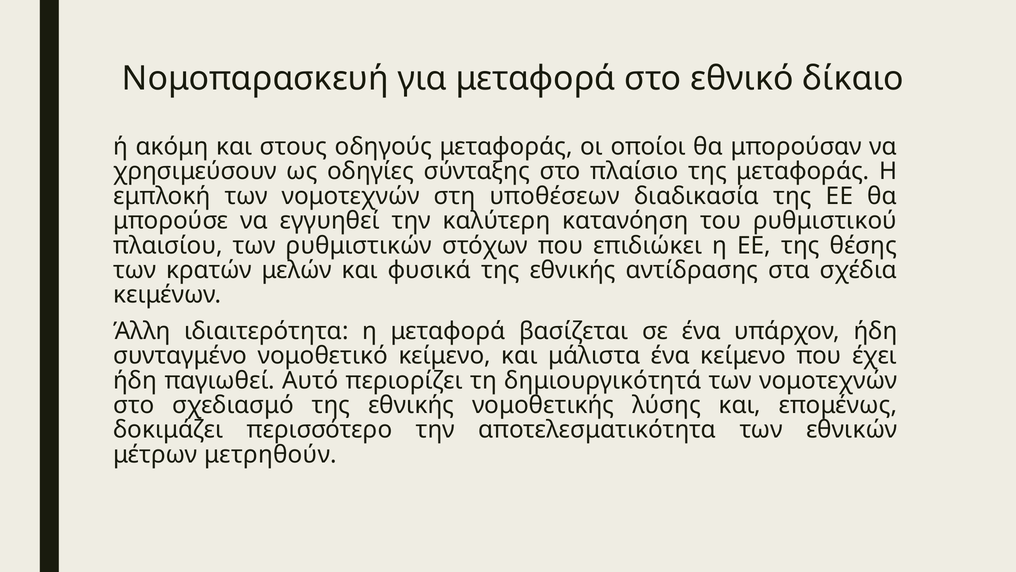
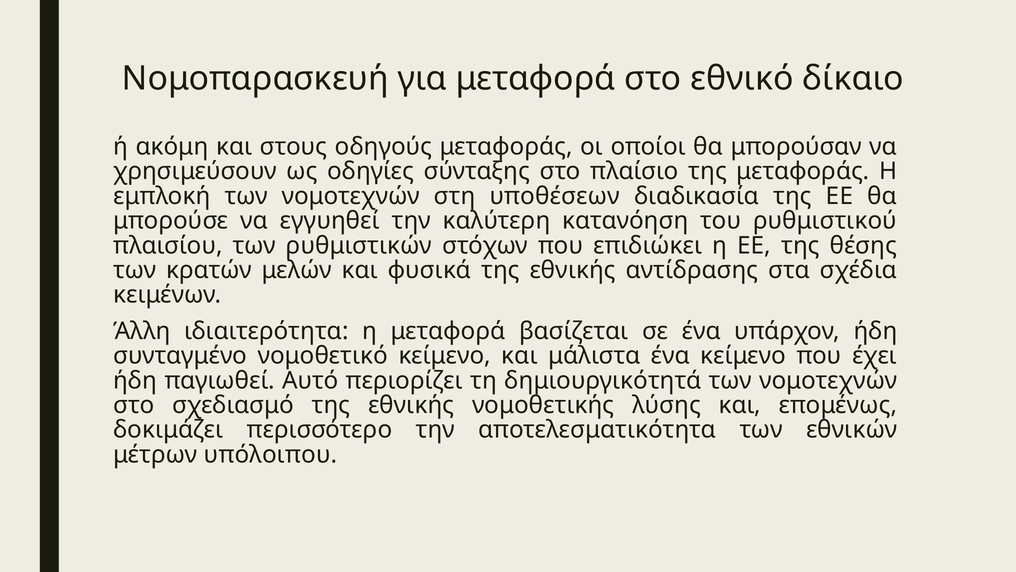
μετρηθούν: μετρηθούν -> υπόλοιπου (271, 454)
